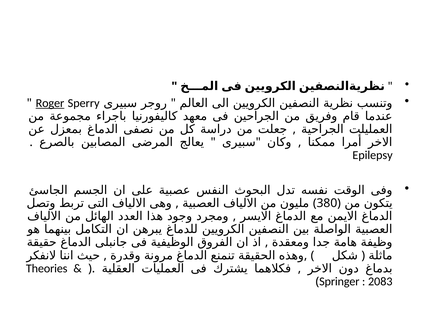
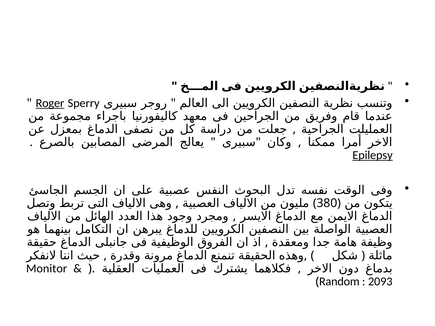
Epilepsy underline: none -> present (373, 155)
Theories: Theories -> Monitor (47, 269)
Springer: Springer -> Random (339, 282)
2083: 2083 -> 2093 (380, 282)
